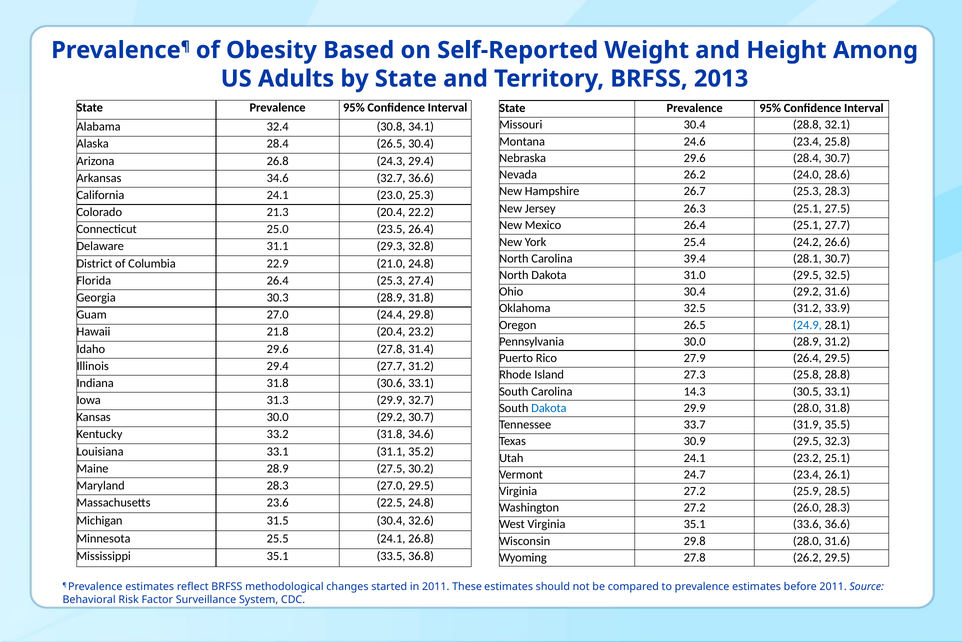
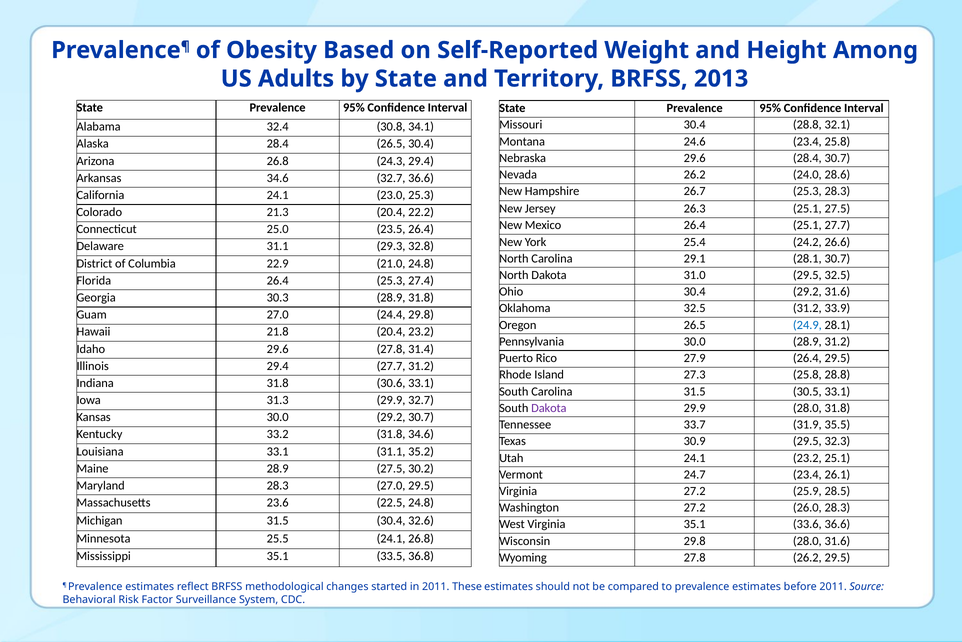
39.4: 39.4 -> 29.1 (695, 258)
Carolina 14.3: 14.3 -> 31.5 (695, 391)
Dakota colour: blue -> purple (549, 408)
